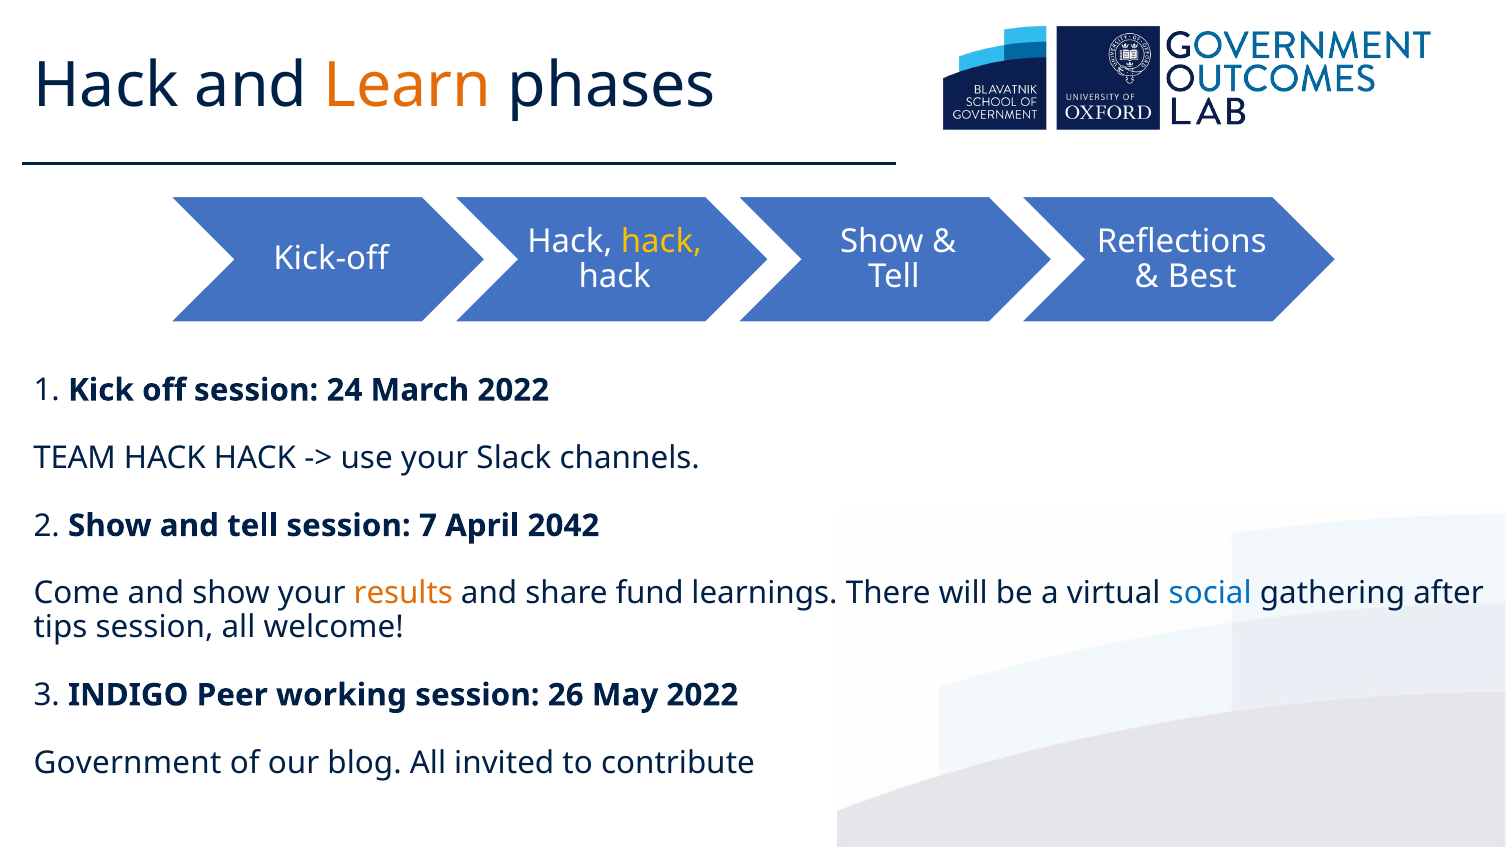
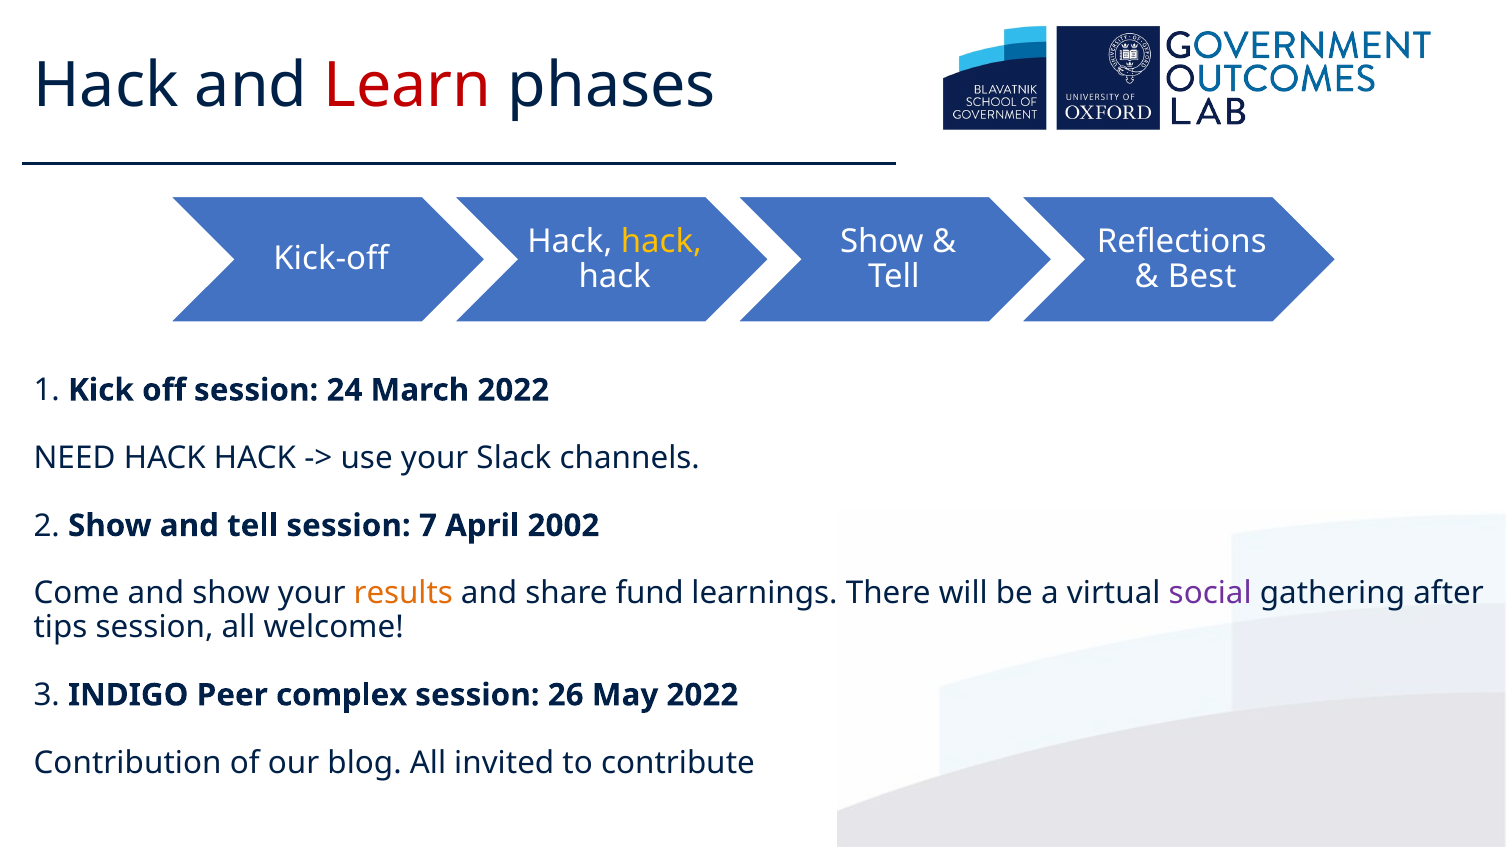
Learn colour: orange -> red (408, 86)
TEAM: TEAM -> NEED (75, 458)
2042: 2042 -> 2002 (563, 526)
social colour: blue -> purple (1210, 594)
working: working -> complex (342, 695)
Government: Government -> Contribution (128, 763)
